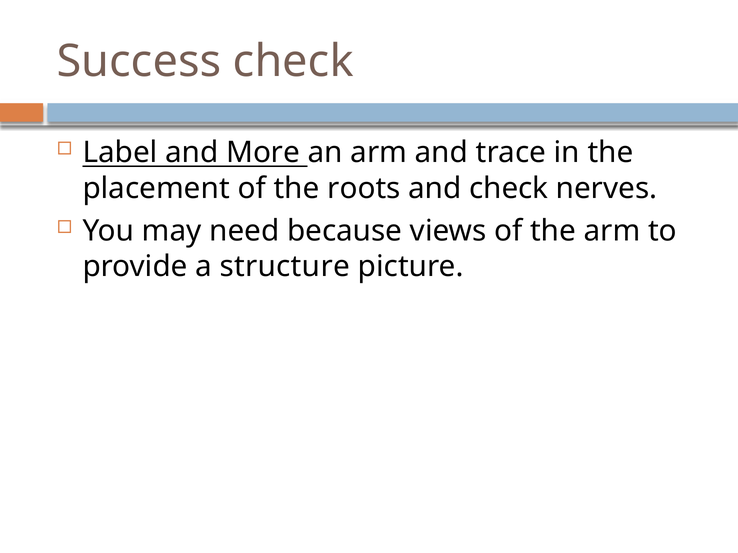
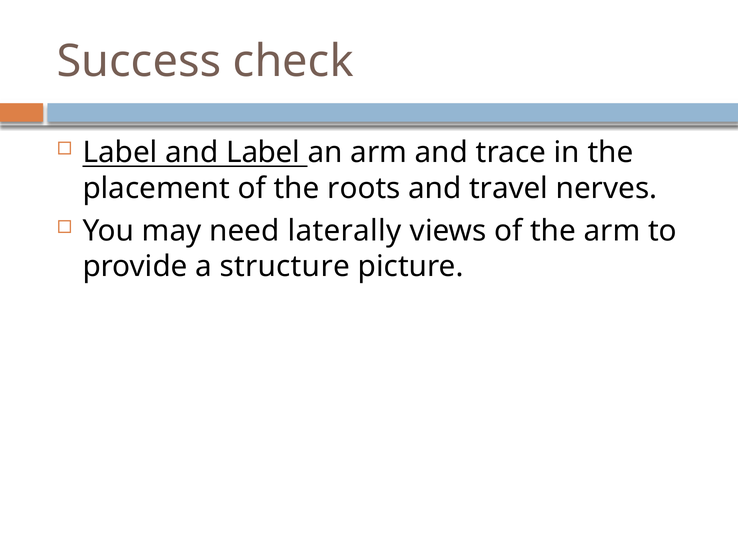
and More: More -> Label (263, 153)
and check: check -> travel (509, 188)
because: because -> laterally (345, 231)
